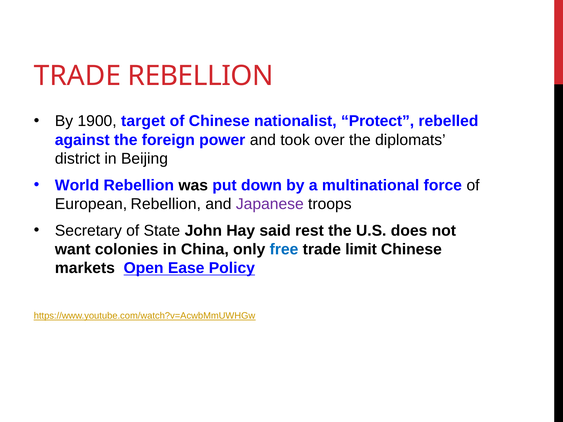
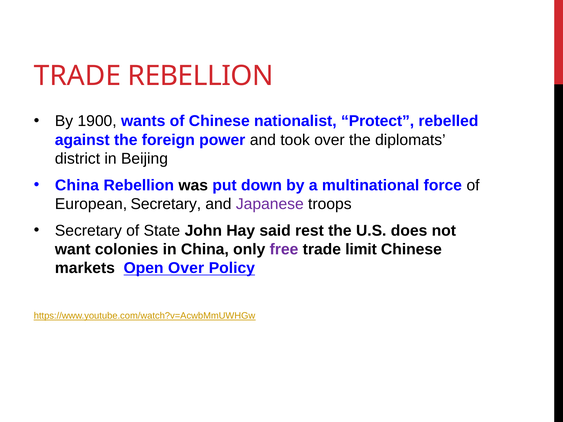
target: target -> wants (143, 121)
World: World -> China (77, 185)
European Rebellion: Rebellion -> Secretary (166, 204)
free colour: blue -> purple (284, 249)
Open Ease: Ease -> Over (186, 268)
